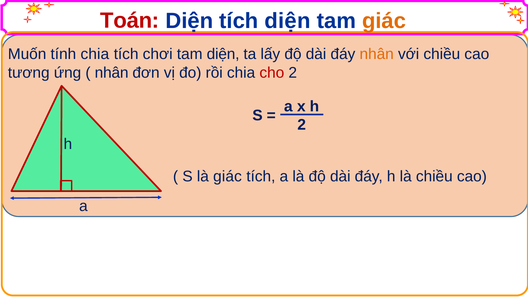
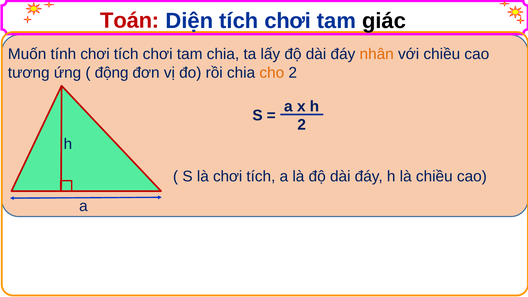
Diện tích diện: diện -> chơi (288, 21)
giác colour: orange -> black (384, 21)
tính chia: chia -> chơi (95, 54)
tam diện: diện -> chia (223, 54)
nhân: nhân -> động (112, 73)
cho colour: red -> orange (272, 73)
là giác: giác -> chơi (228, 176)
